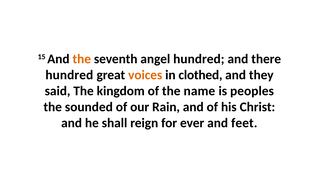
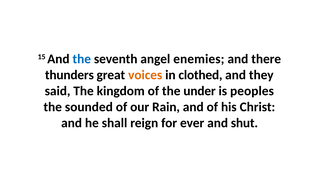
the colour: orange -> blue (82, 59)
angel hundred: hundred -> enemies (199, 59)
hundred: hundred -> thunders (69, 75)
name: name -> under (200, 91)
feet: feet -> shut (244, 123)
